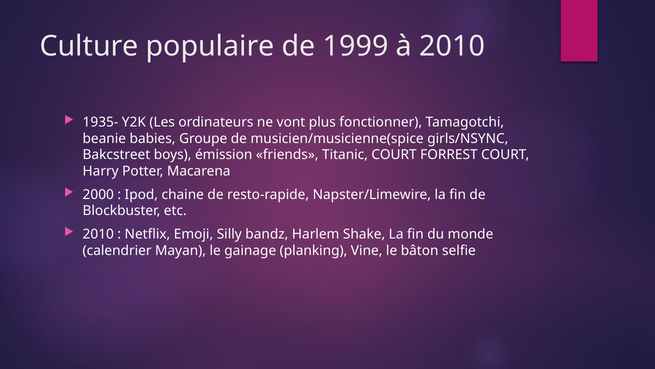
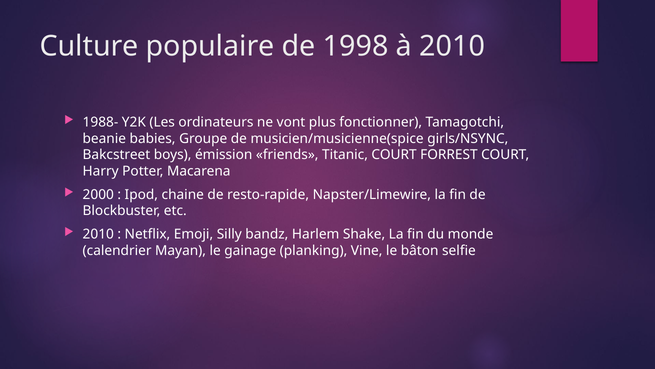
1999: 1999 -> 1998 (356, 46)
1935-: 1935- -> 1988- (100, 122)
